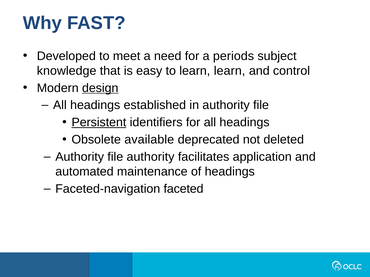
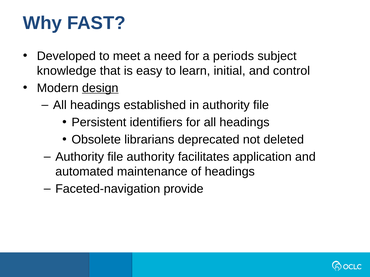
learn learn: learn -> initial (230, 71)
Persistent underline: present -> none (99, 123)
available: available -> librarians (149, 140)
faceted: faceted -> provide (184, 189)
